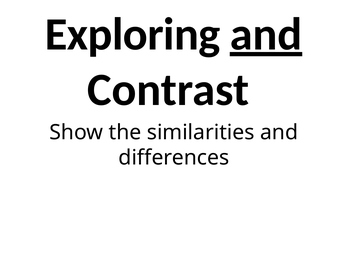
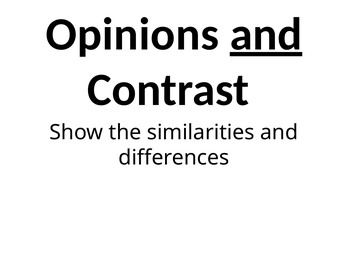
Exploring: Exploring -> Opinions (132, 34)
